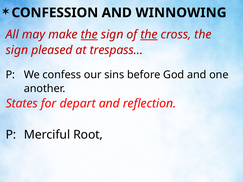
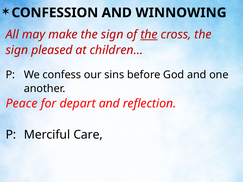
the underline: present -> none (89, 35)
trespass…: trespass… -> children… (116, 50)
States: States -> Peace (22, 104)
Root: Root -> Care (88, 135)
